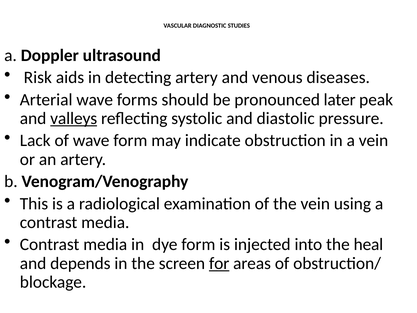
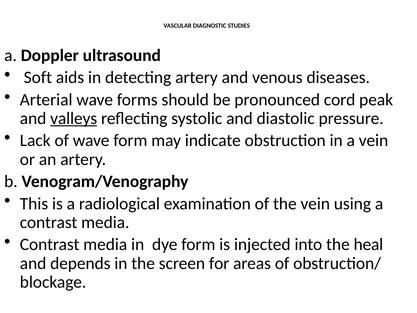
Risk: Risk -> Soft (38, 78)
later: later -> cord (340, 100)
for underline: present -> none (219, 263)
